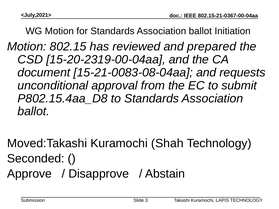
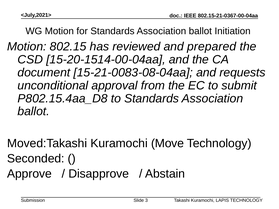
15-20-2319-00-04aa: 15-20-2319-00-04aa -> 15-20-1514-00-04aa (106, 60)
Shah: Shah -> Move (167, 143)
